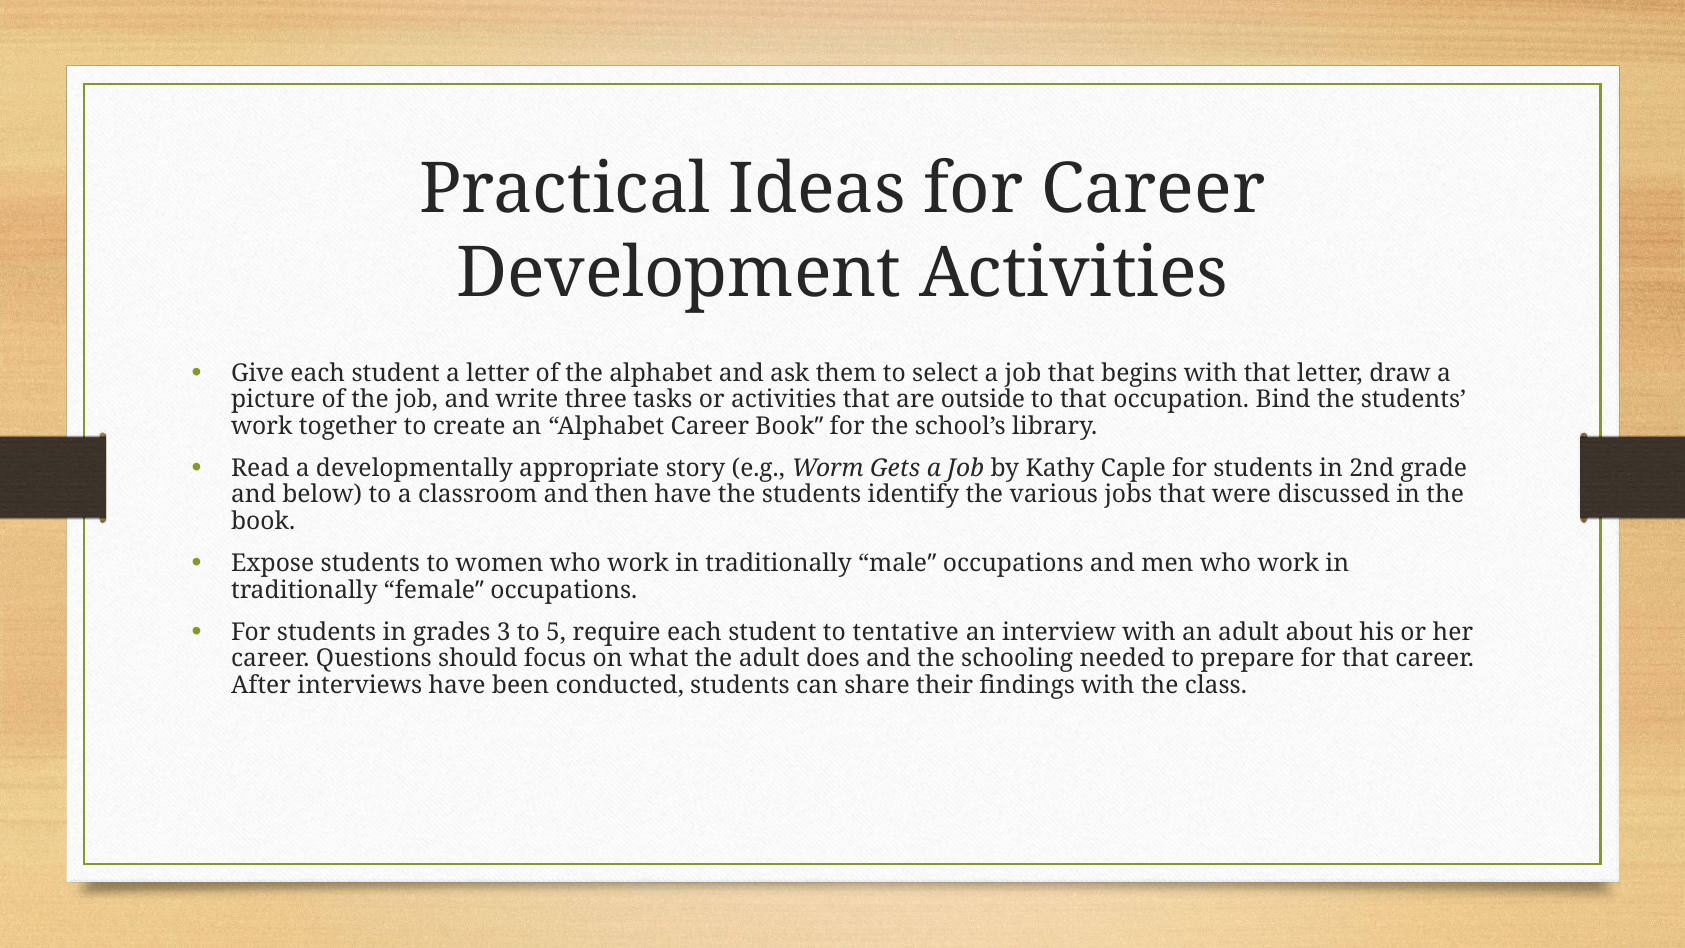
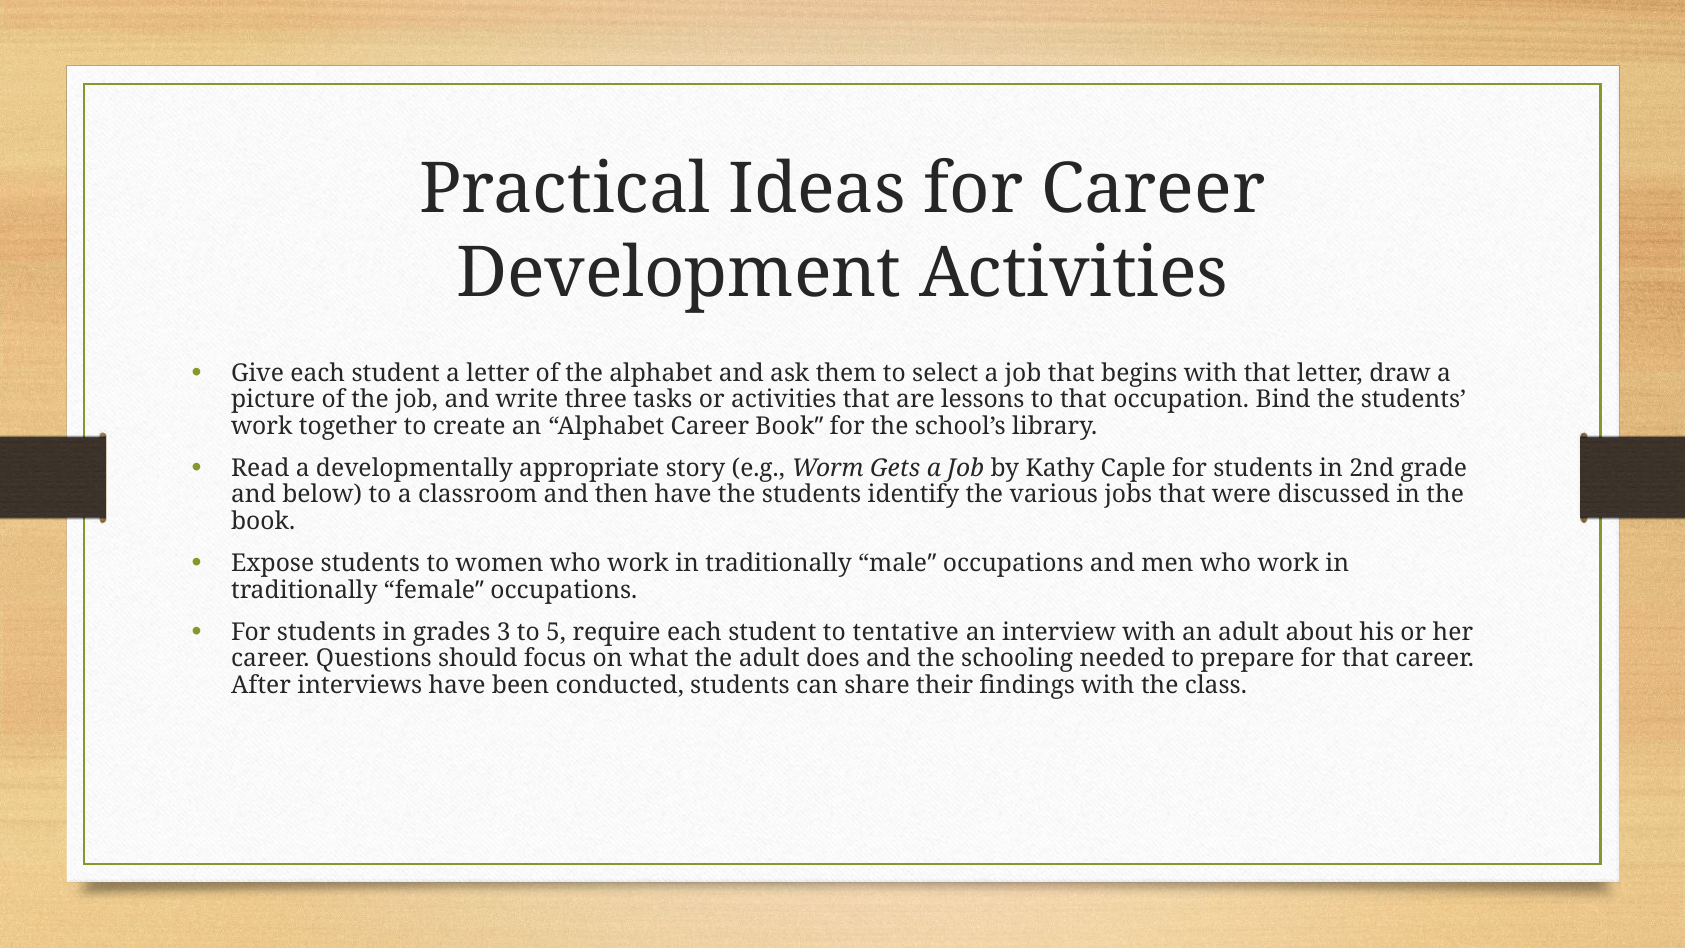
outside: outside -> lessons (983, 399)
